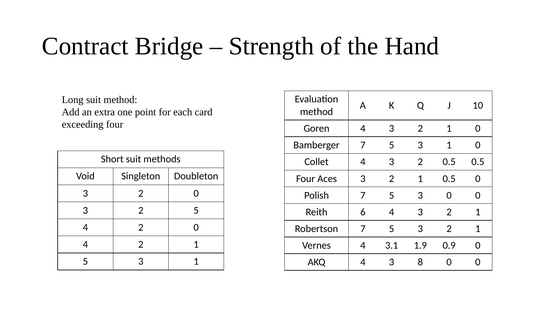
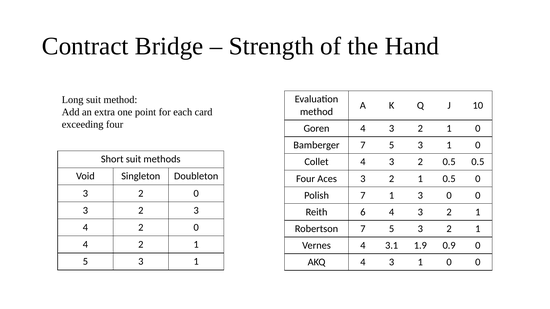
Polish 7 5: 5 -> 1 (392, 196)
2 5: 5 -> 3 (196, 211)
4 3 8: 8 -> 1 (420, 262)
